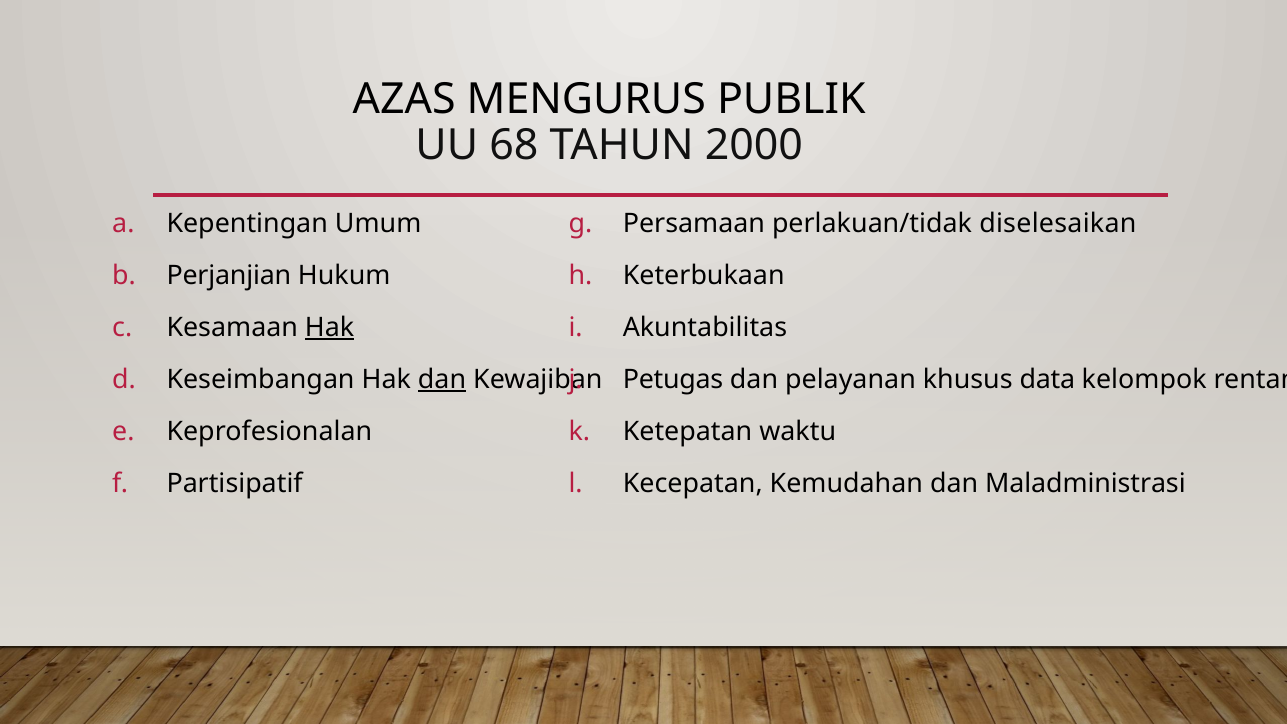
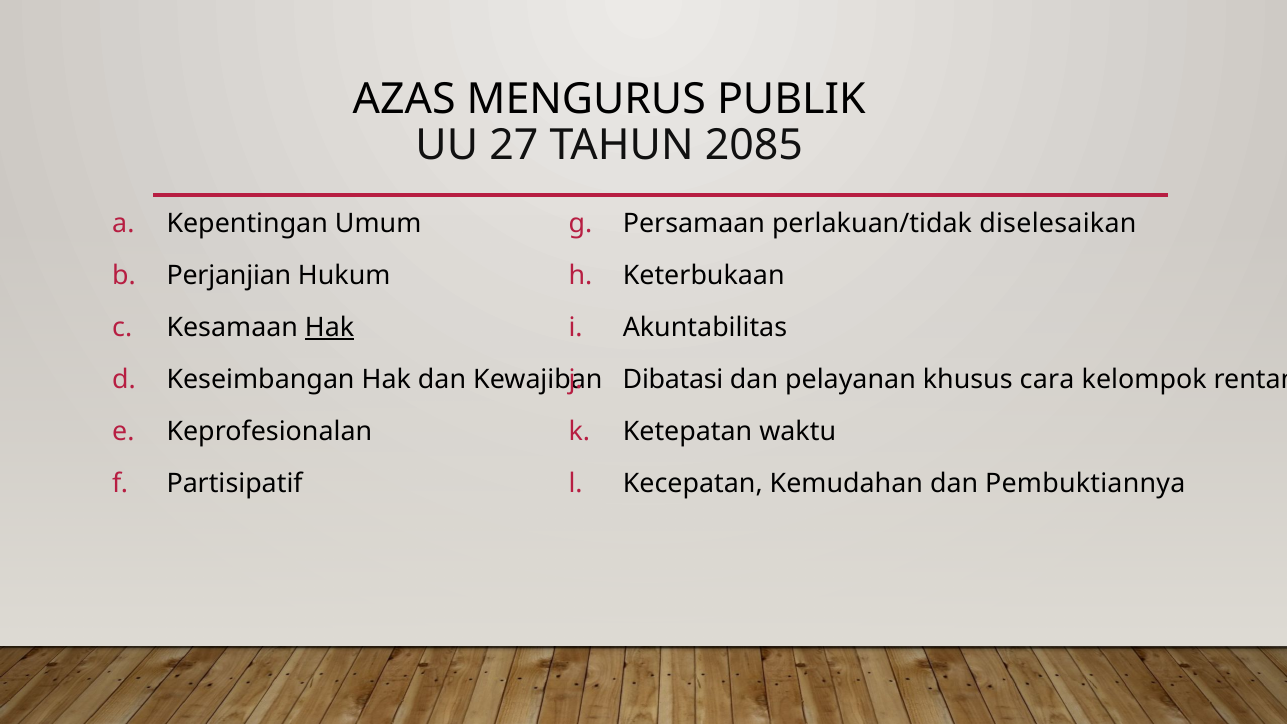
68: 68 -> 27 (514, 146)
2000: 2000 -> 2085 (754, 146)
dan underline: present -> none (442, 380)
Petugas: Petugas -> Dibatasi (673, 380)
data: data -> cara (1047, 380)
Maladministrasi: Maladministrasi -> Pembuktiannya (1085, 484)
